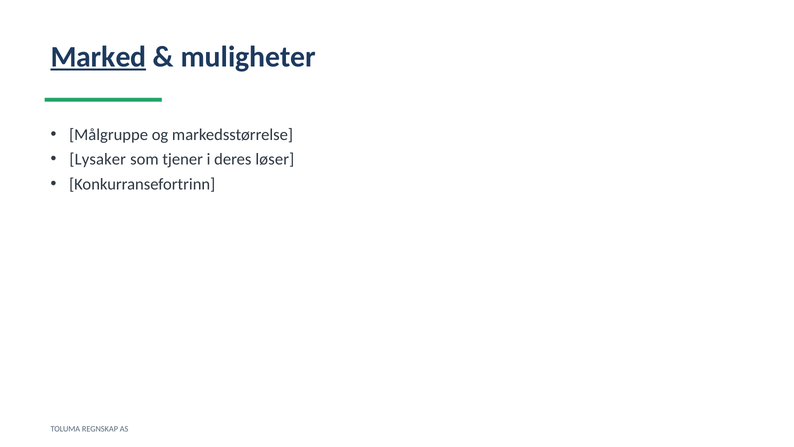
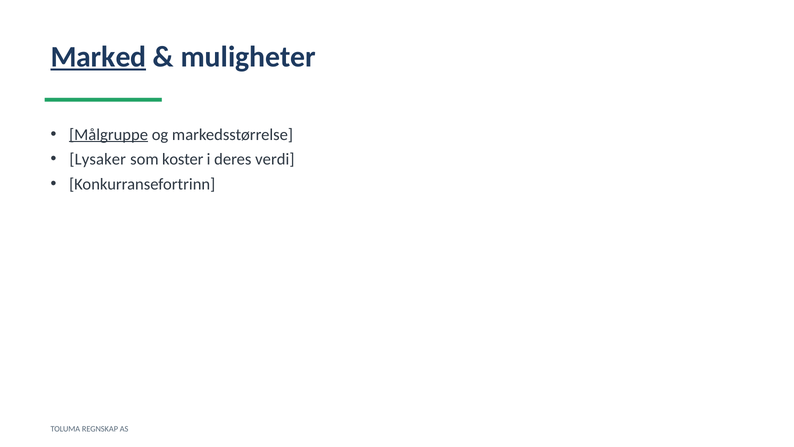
Målgruppe underline: none -> present (109, 134)
tjener: tjener -> koster (183, 159)
løser: løser -> verdi (275, 159)
